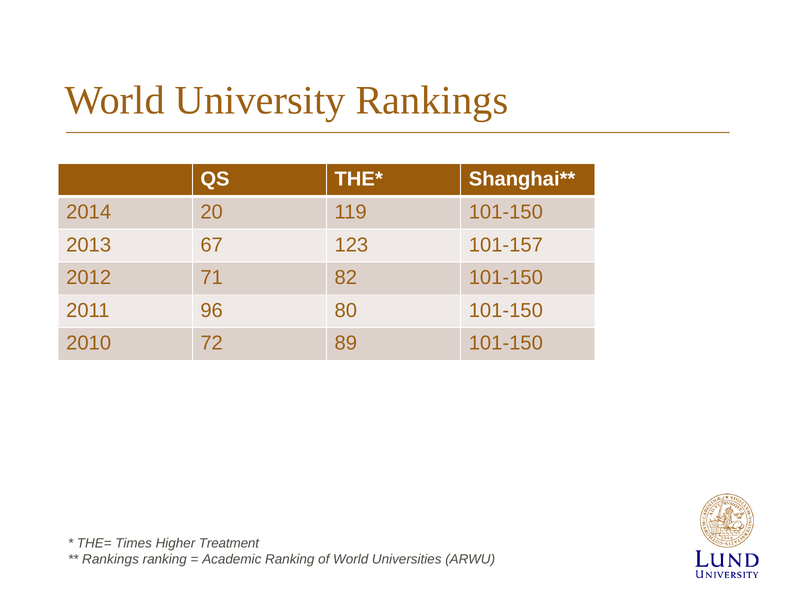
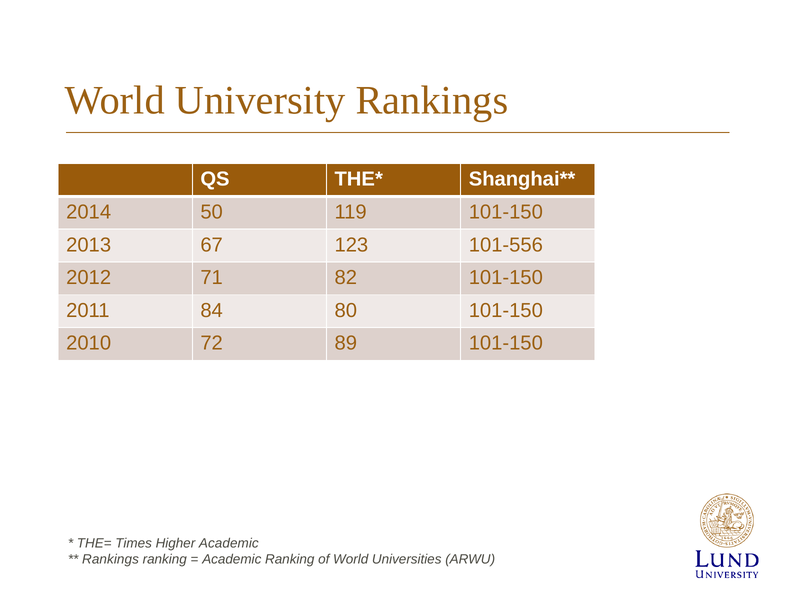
20: 20 -> 50 (212, 212)
101-157: 101-157 -> 101-556 (506, 245)
96: 96 -> 84 (212, 310)
Higher Treatment: Treatment -> Academic (229, 543)
